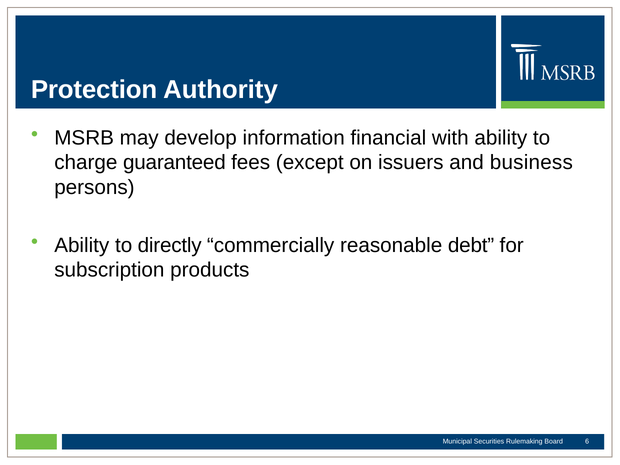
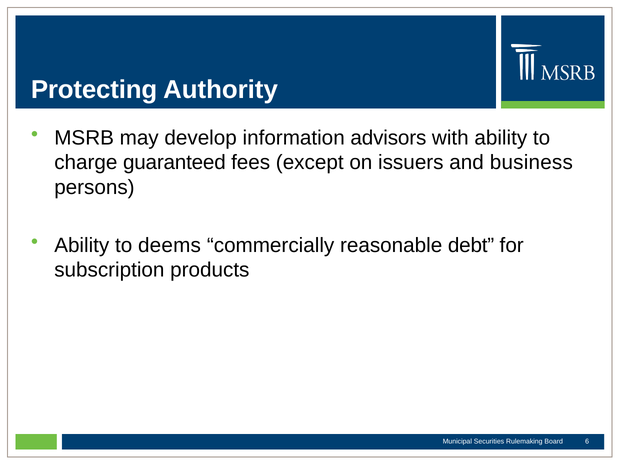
Protection: Protection -> Protecting (94, 90)
financial: financial -> advisors (388, 138)
directly: directly -> deems (169, 245)
